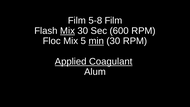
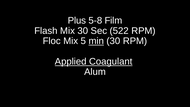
Film: Film -> Plus (77, 20)
Mix underline: present -> none (68, 31)
600: 600 -> 522 (119, 31)
